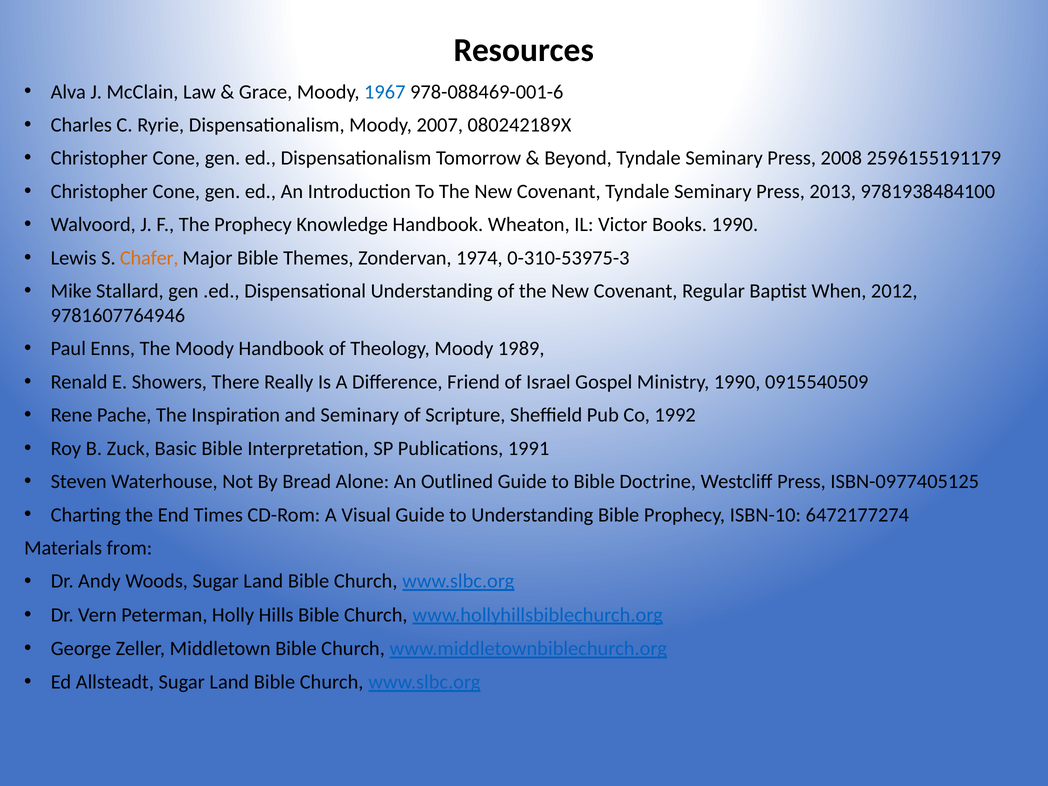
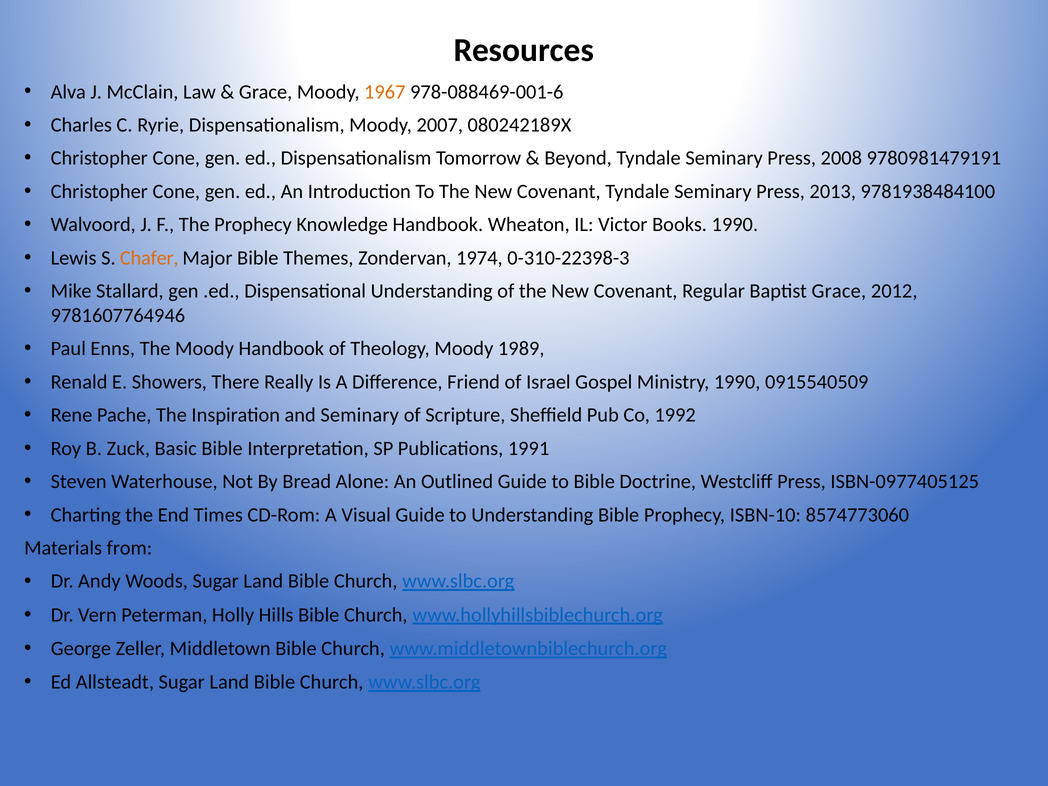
1967 colour: blue -> orange (385, 92)
2596155191179: 2596155191179 -> 9780981479191 (934, 158)
0-310-53975-3: 0-310-53975-3 -> 0-310-22398-3 (568, 258)
Baptist When: When -> Grace (839, 291)
6472177274: 6472177274 -> 8574773060 (857, 515)
